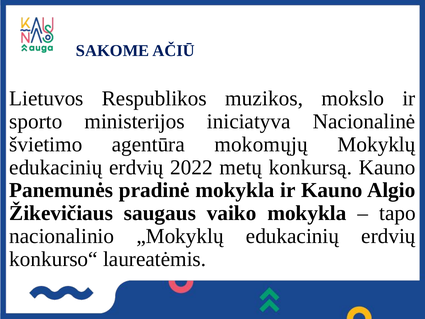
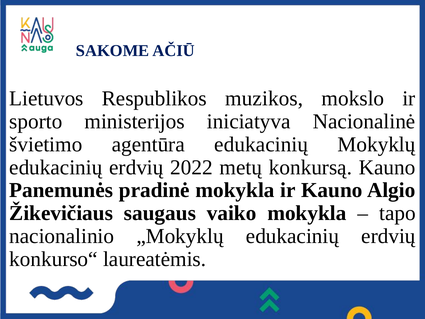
agentūra mokomųjų: mokomųjų -> edukacinių (261, 144)
